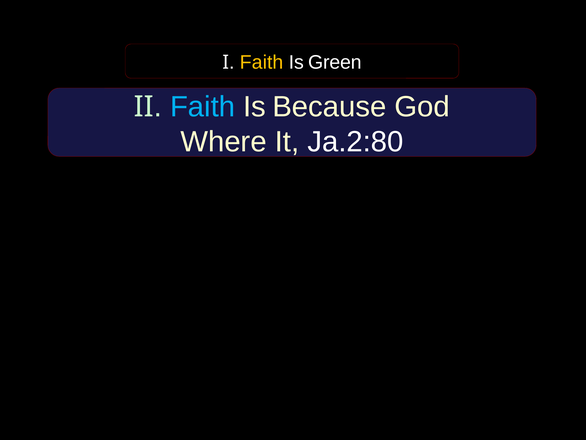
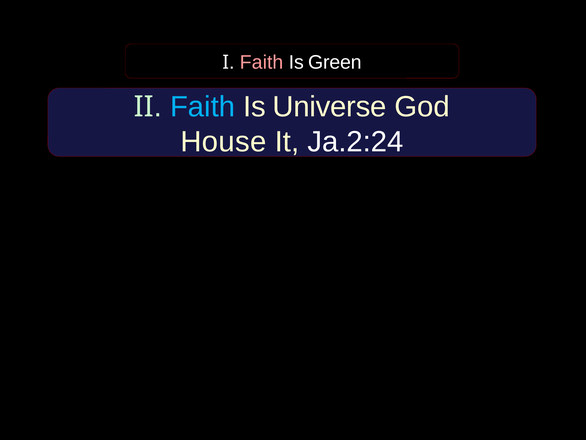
Faith colour: yellow -> pink (262, 62)
Because: Because -> Universe (330, 107)
Where: Where -> House (223, 142)
Ja.2:80: Ja.2:80 -> Ja.2:24 (355, 142)
